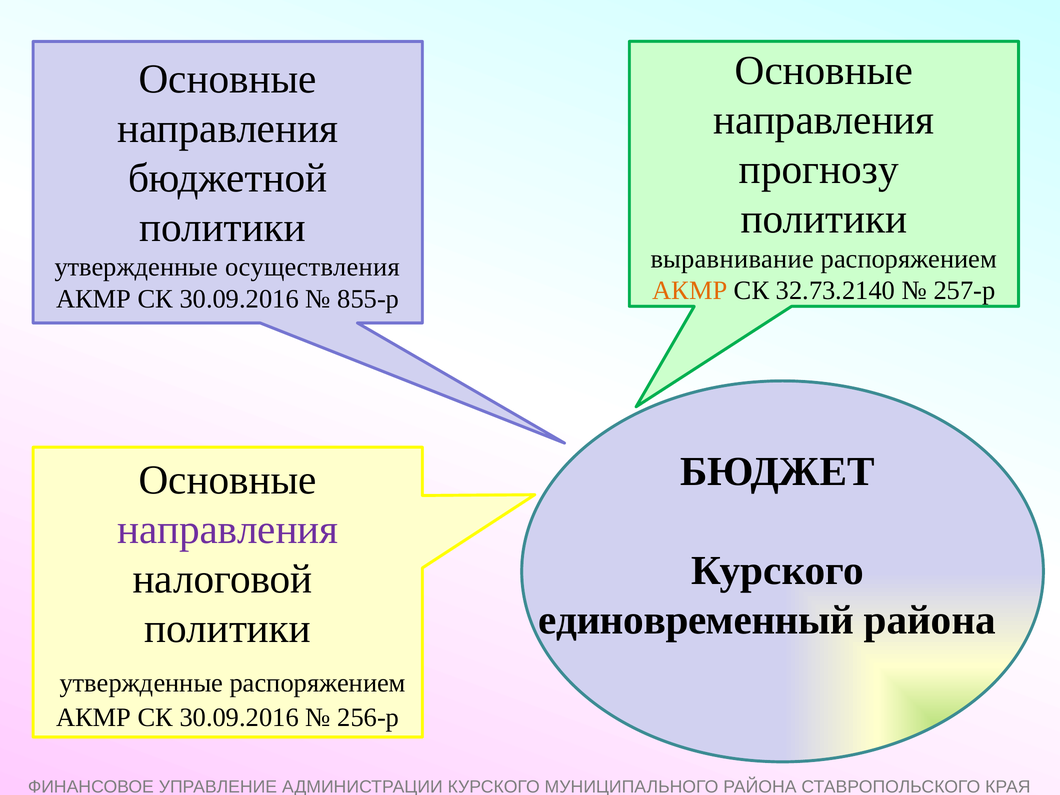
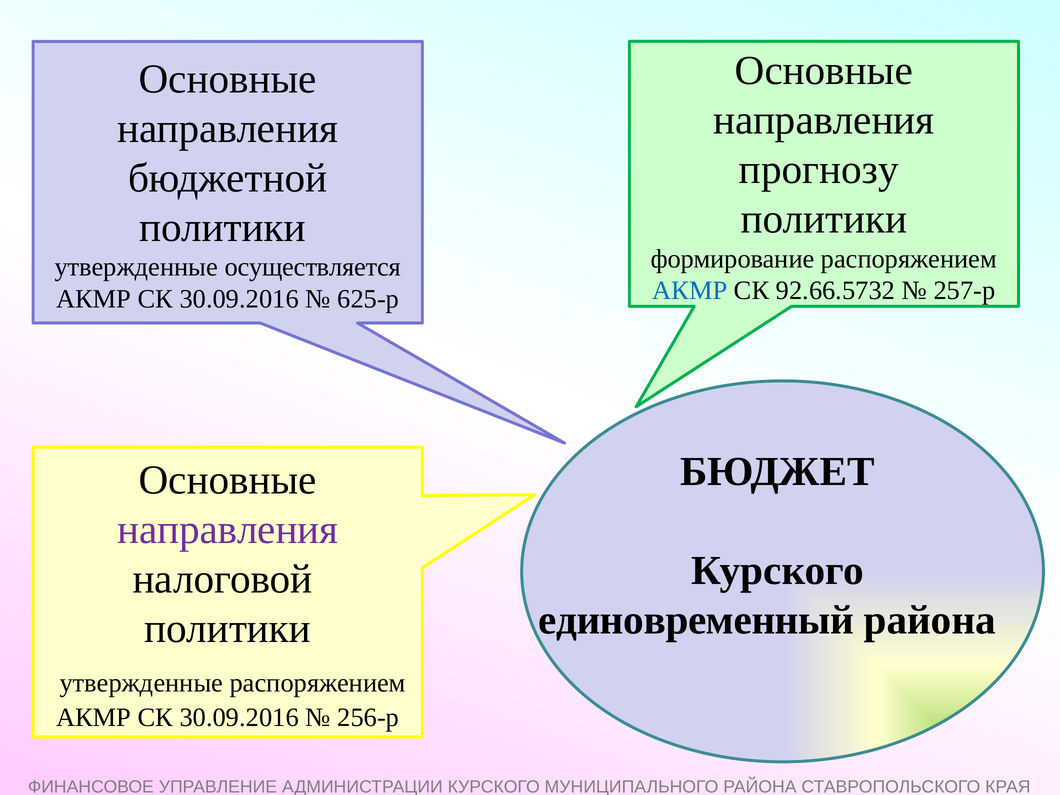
выравнивание: выравнивание -> формирование (732, 259)
осуществления: осуществления -> осуществляется (313, 267)
АКМР colour: orange -> blue (690, 291)
32.73.2140: 32.73.2140 -> 92.66.5732 (835, 291)
855-р: 855-р -> 625-р (368, 299)
